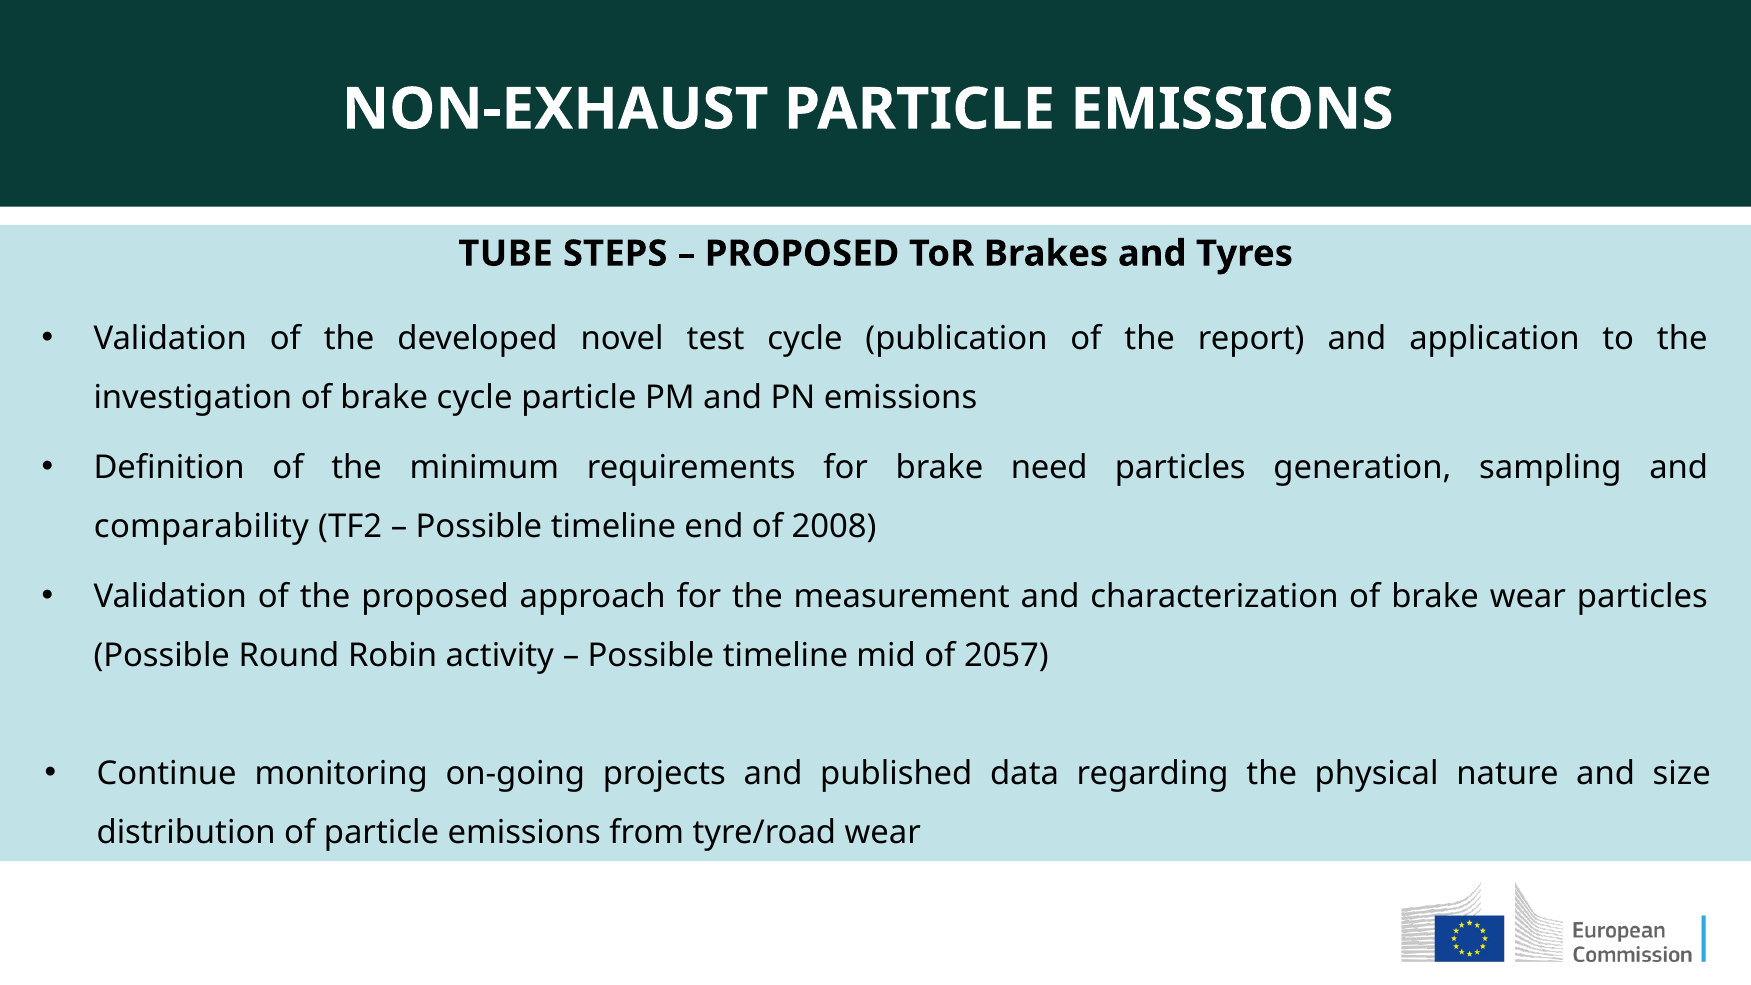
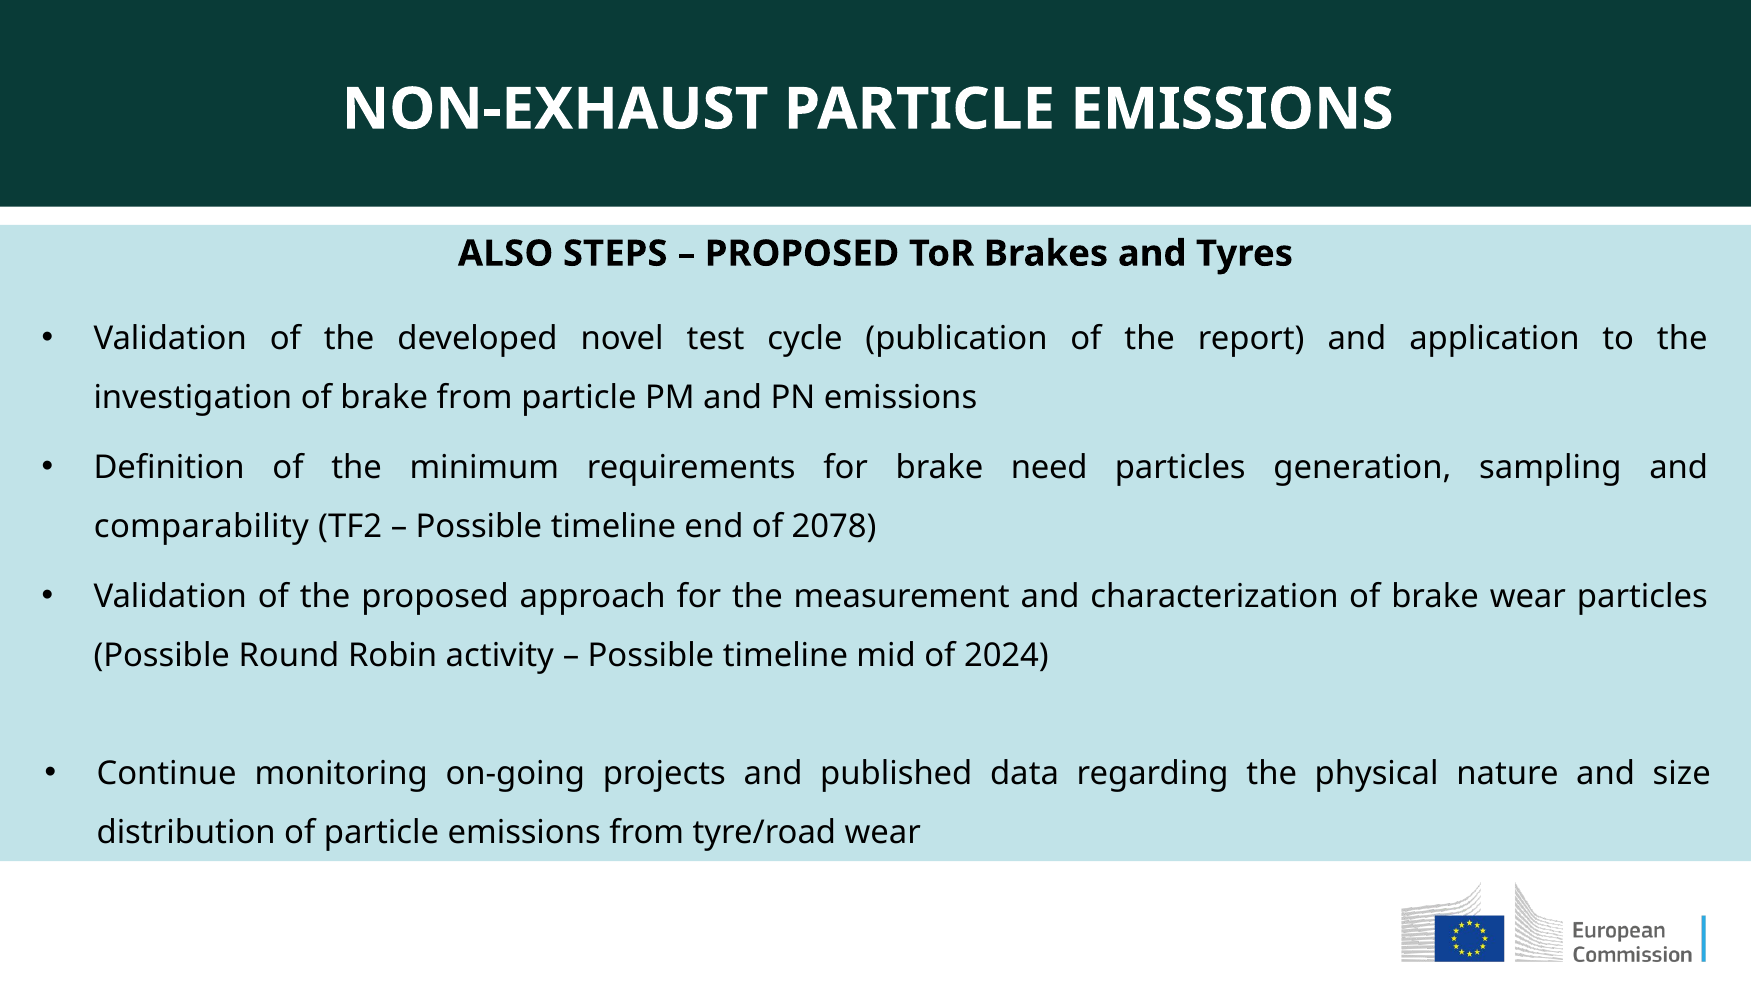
TUBE: TUBE -> ALSO (506, 254)
brake cycle: cycle -> from (475, 398)
2008: 2008 -> 2078 (834, 527)
2057: 2057 -> 2024 (1006, 656)
